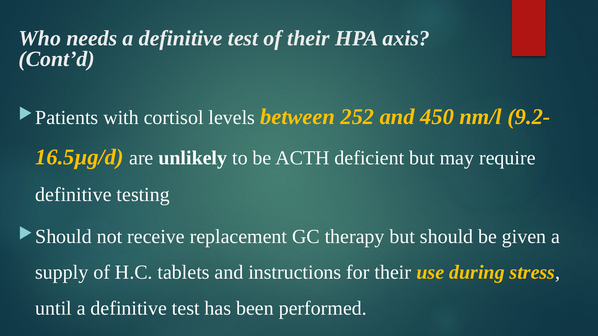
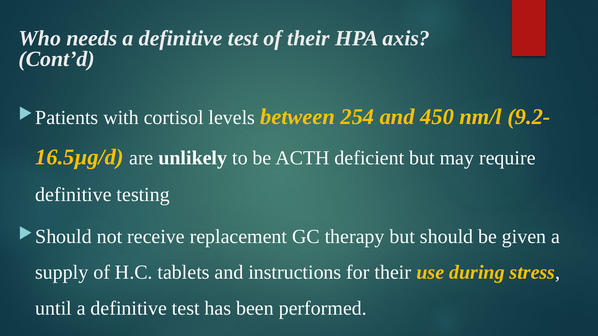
252: 252 -> 254 (357, 117)
